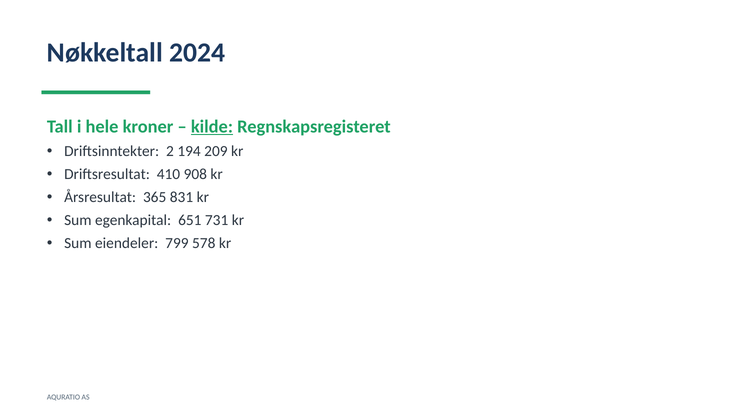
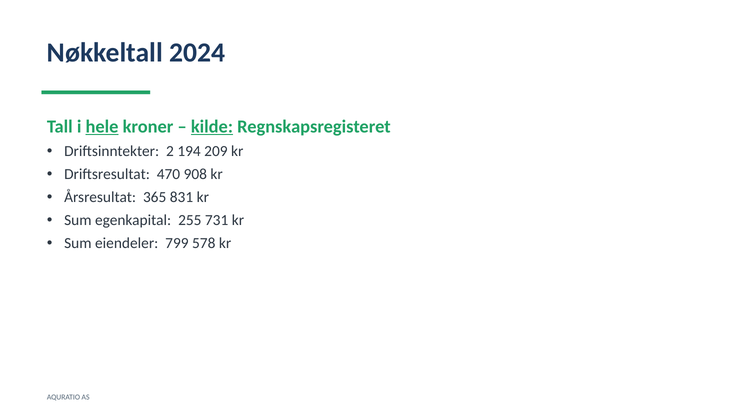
hele underline: none -> present (102, 127)
410: 410 -> 470 (168, 175)
651: 651 -> 255 (190, 221)
